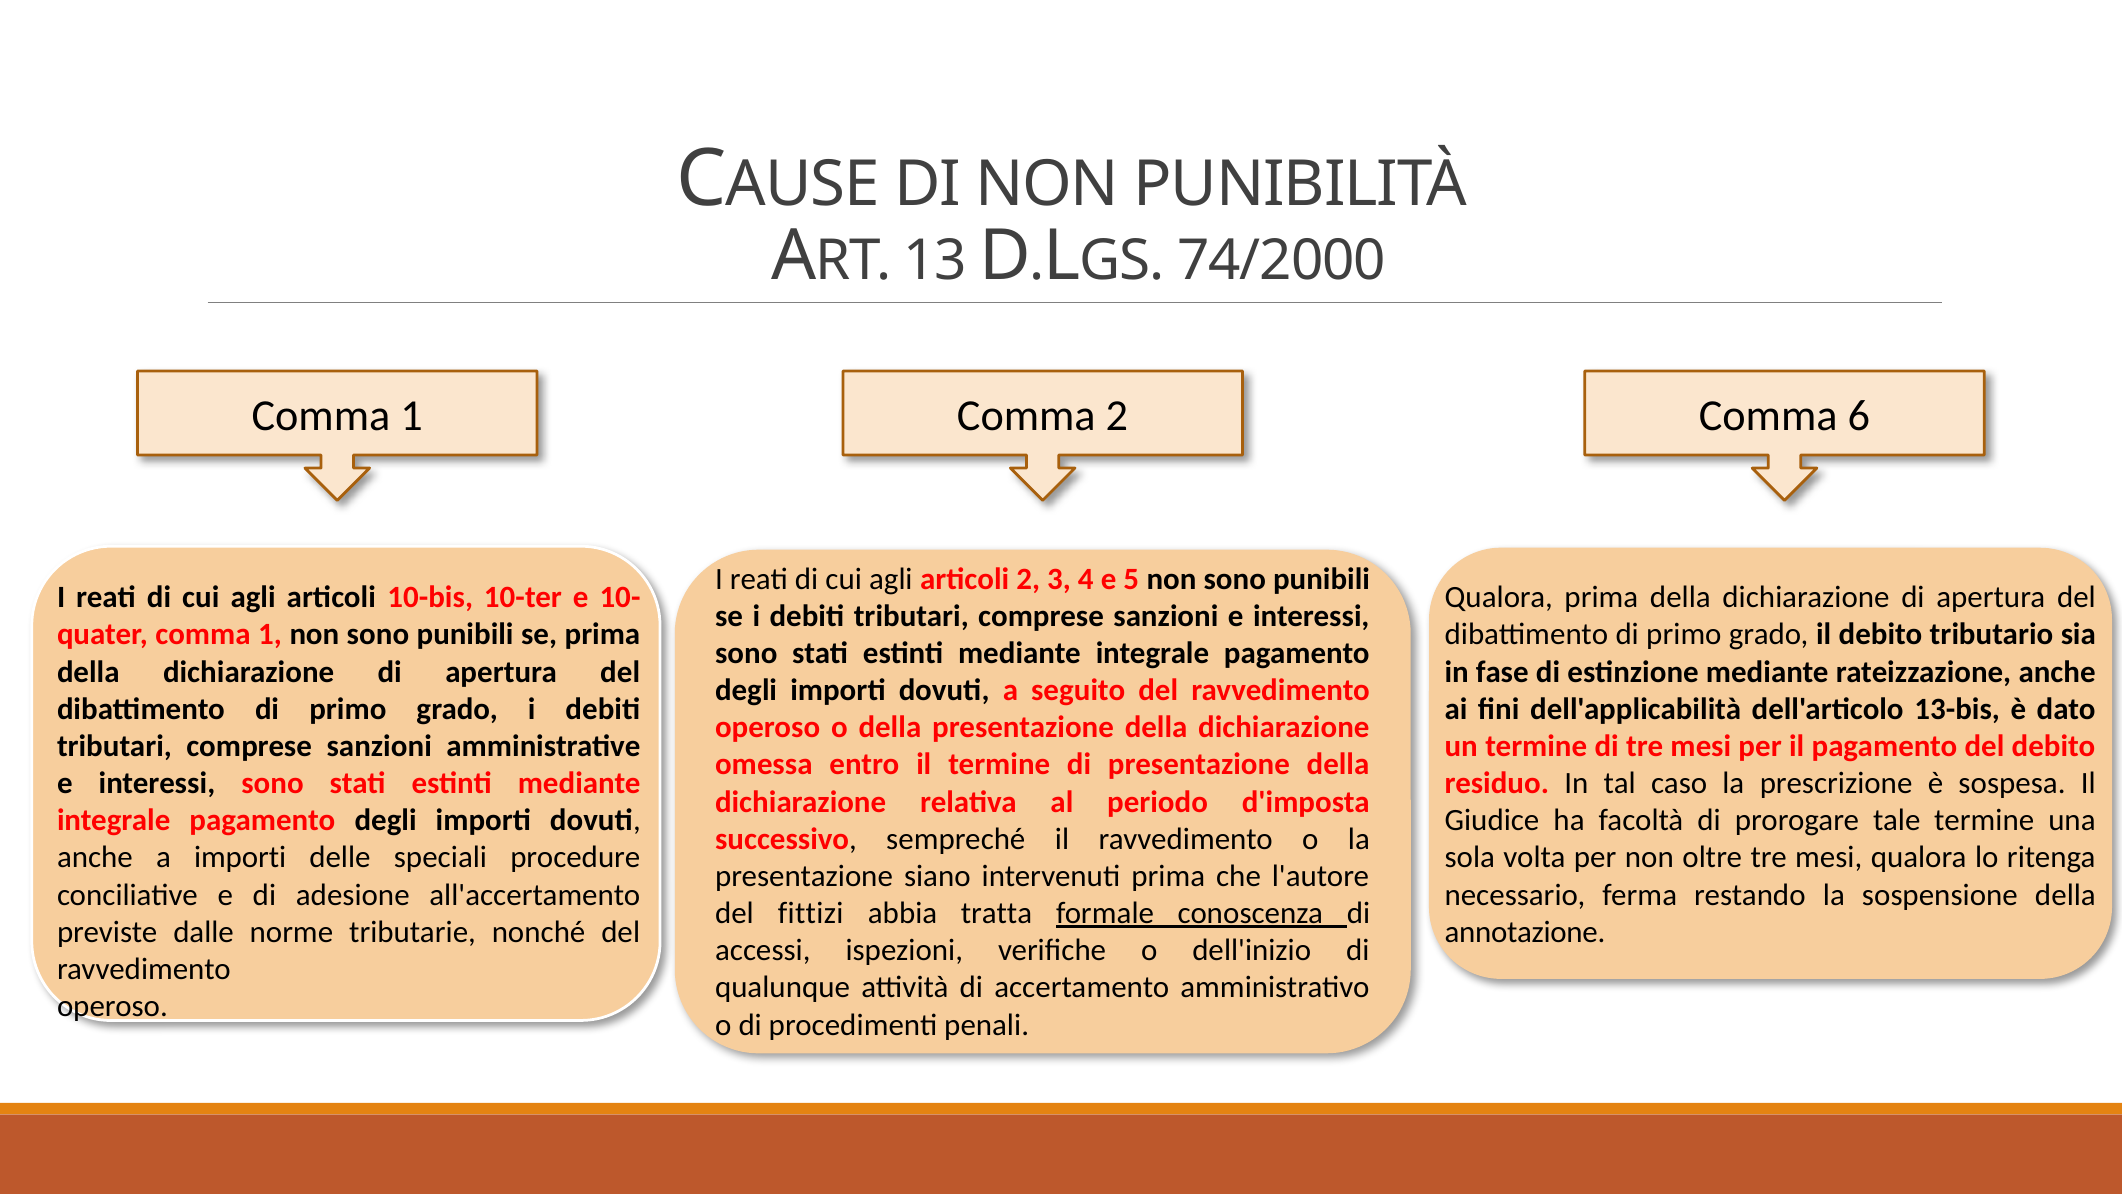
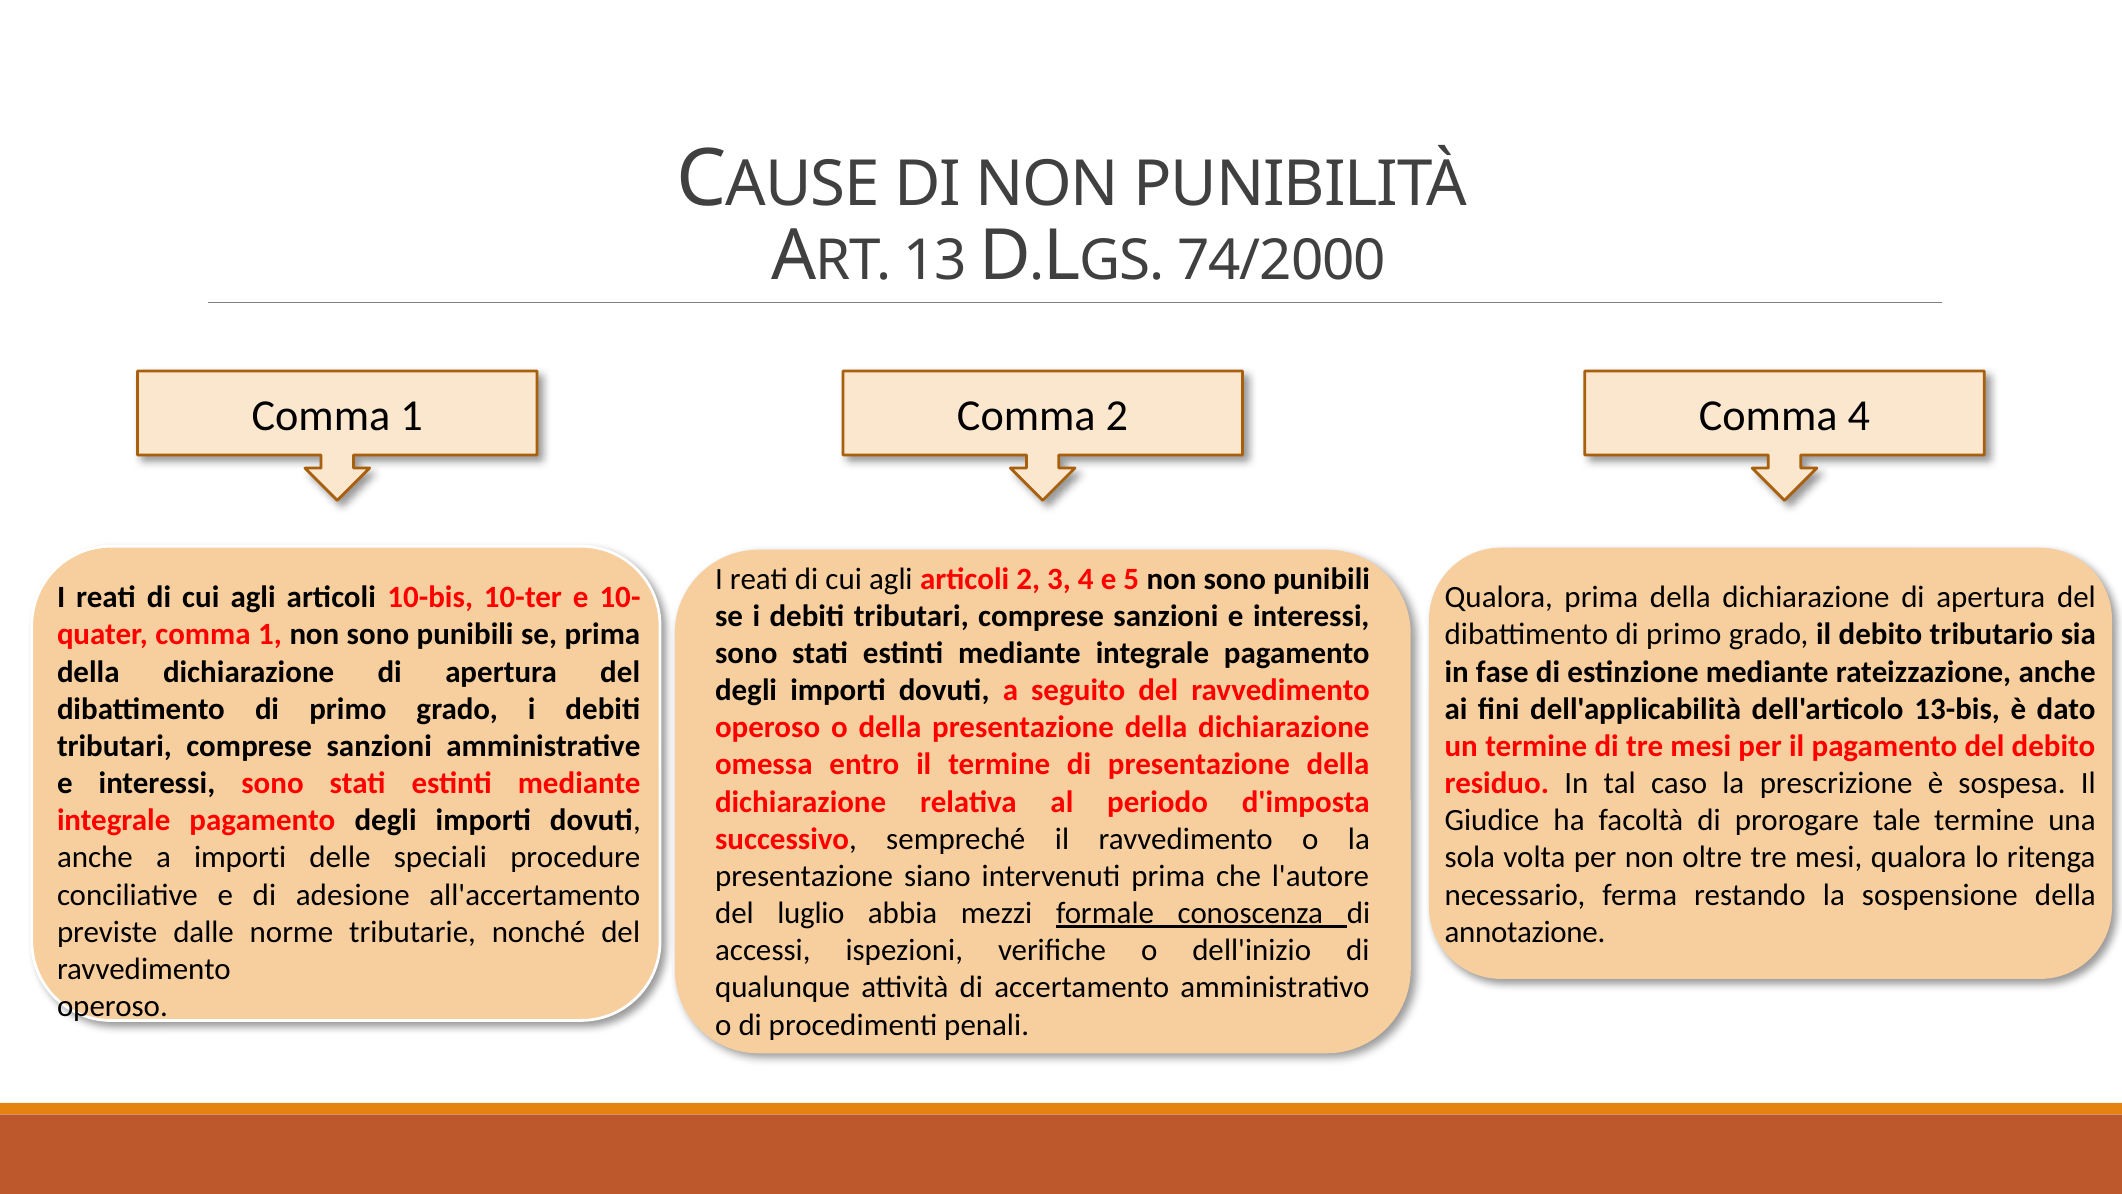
Comma 6: 6 -> 4 (1859, 416)
fittizi: fittizi -> luglio (811, 913)
tratta: tratta -> mezzi (996, 913)
